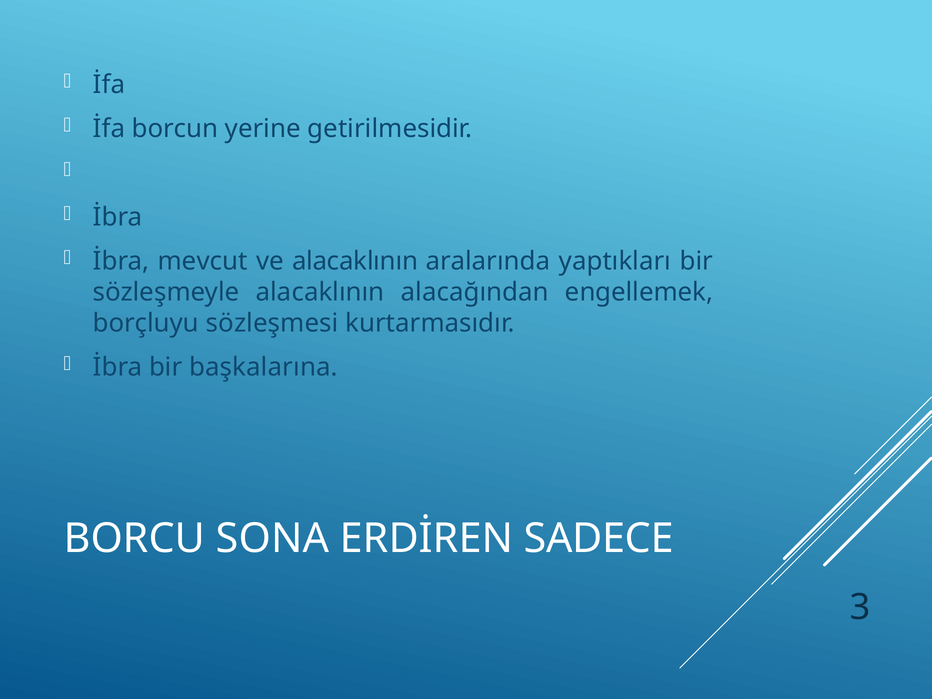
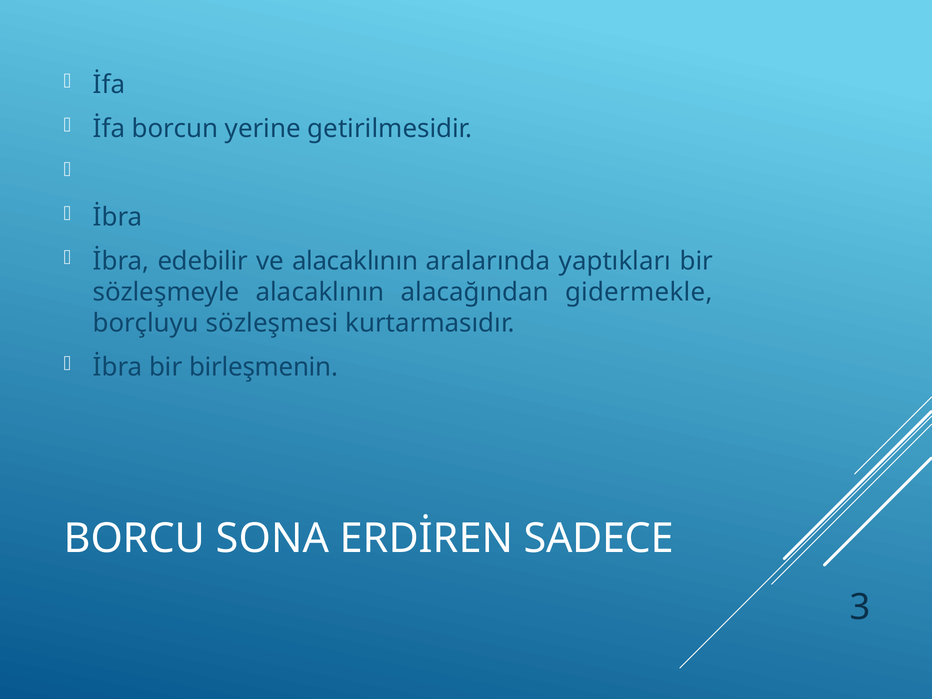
mevcut: mevcut -> edebilir (203, 261)
engellemek: engellemek -> gidermekle (639, 292)
başkalarına: başkalarına -> birleşmenin (264, 367)
